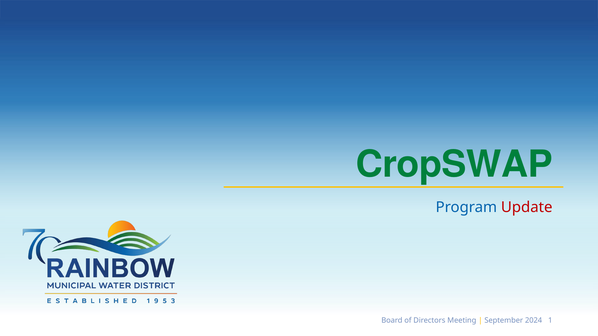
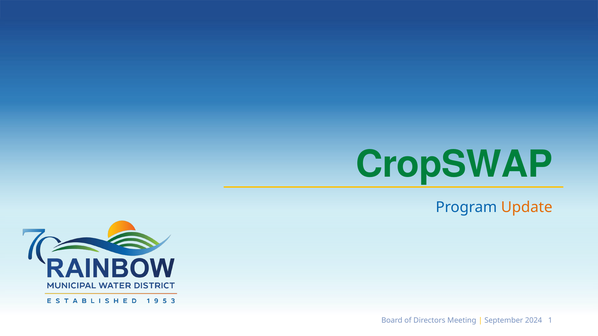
Update colour: red -> orange (527, 207)
